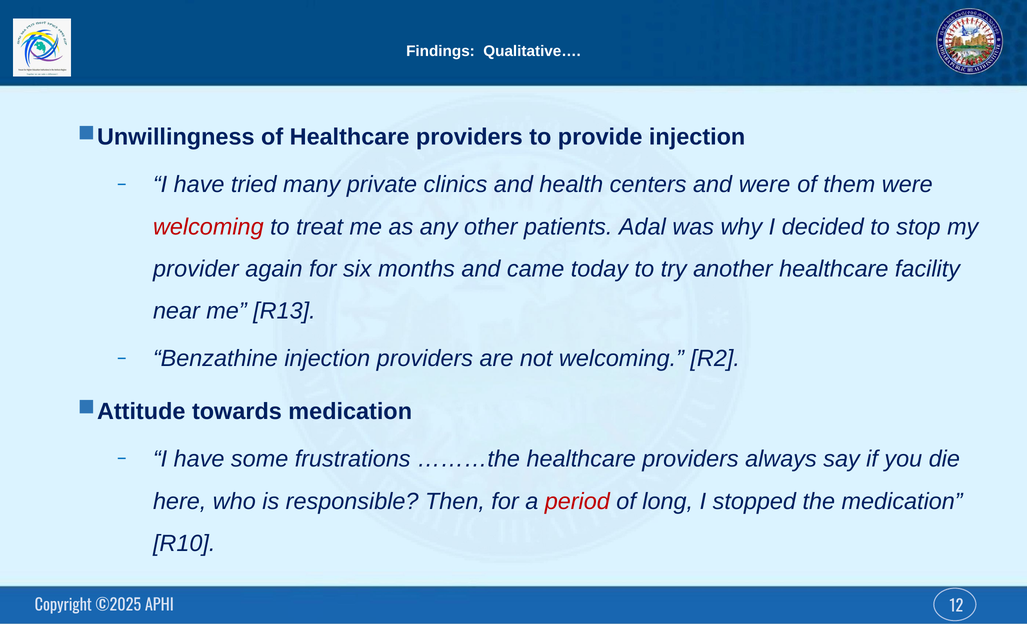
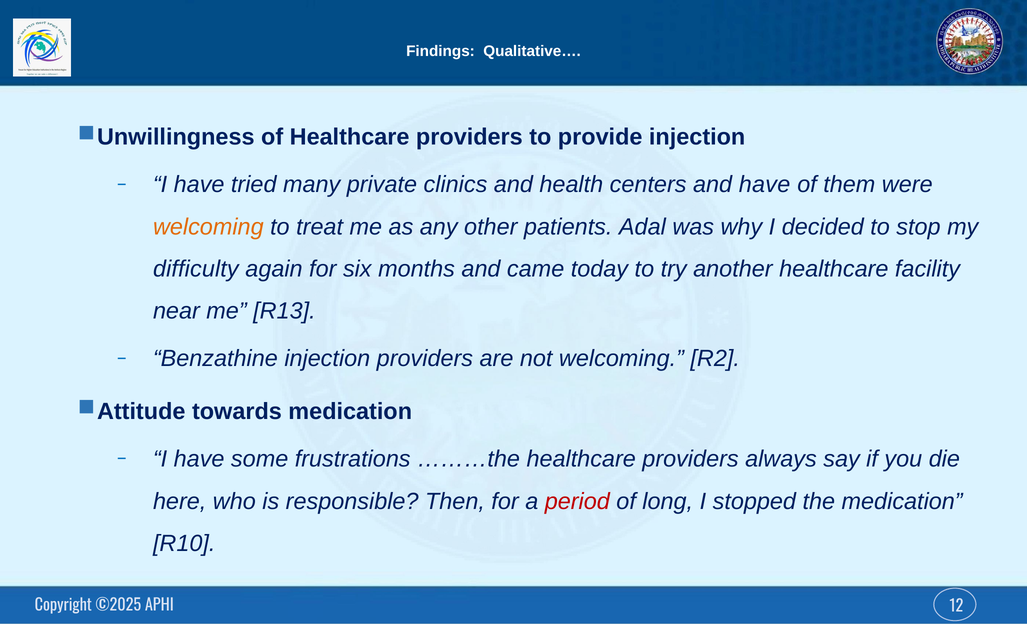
and were: were -> have (765, 185)
welcoming colour: red -> orange (208, 227)
provider: provider -> difficulty (196, 269)
